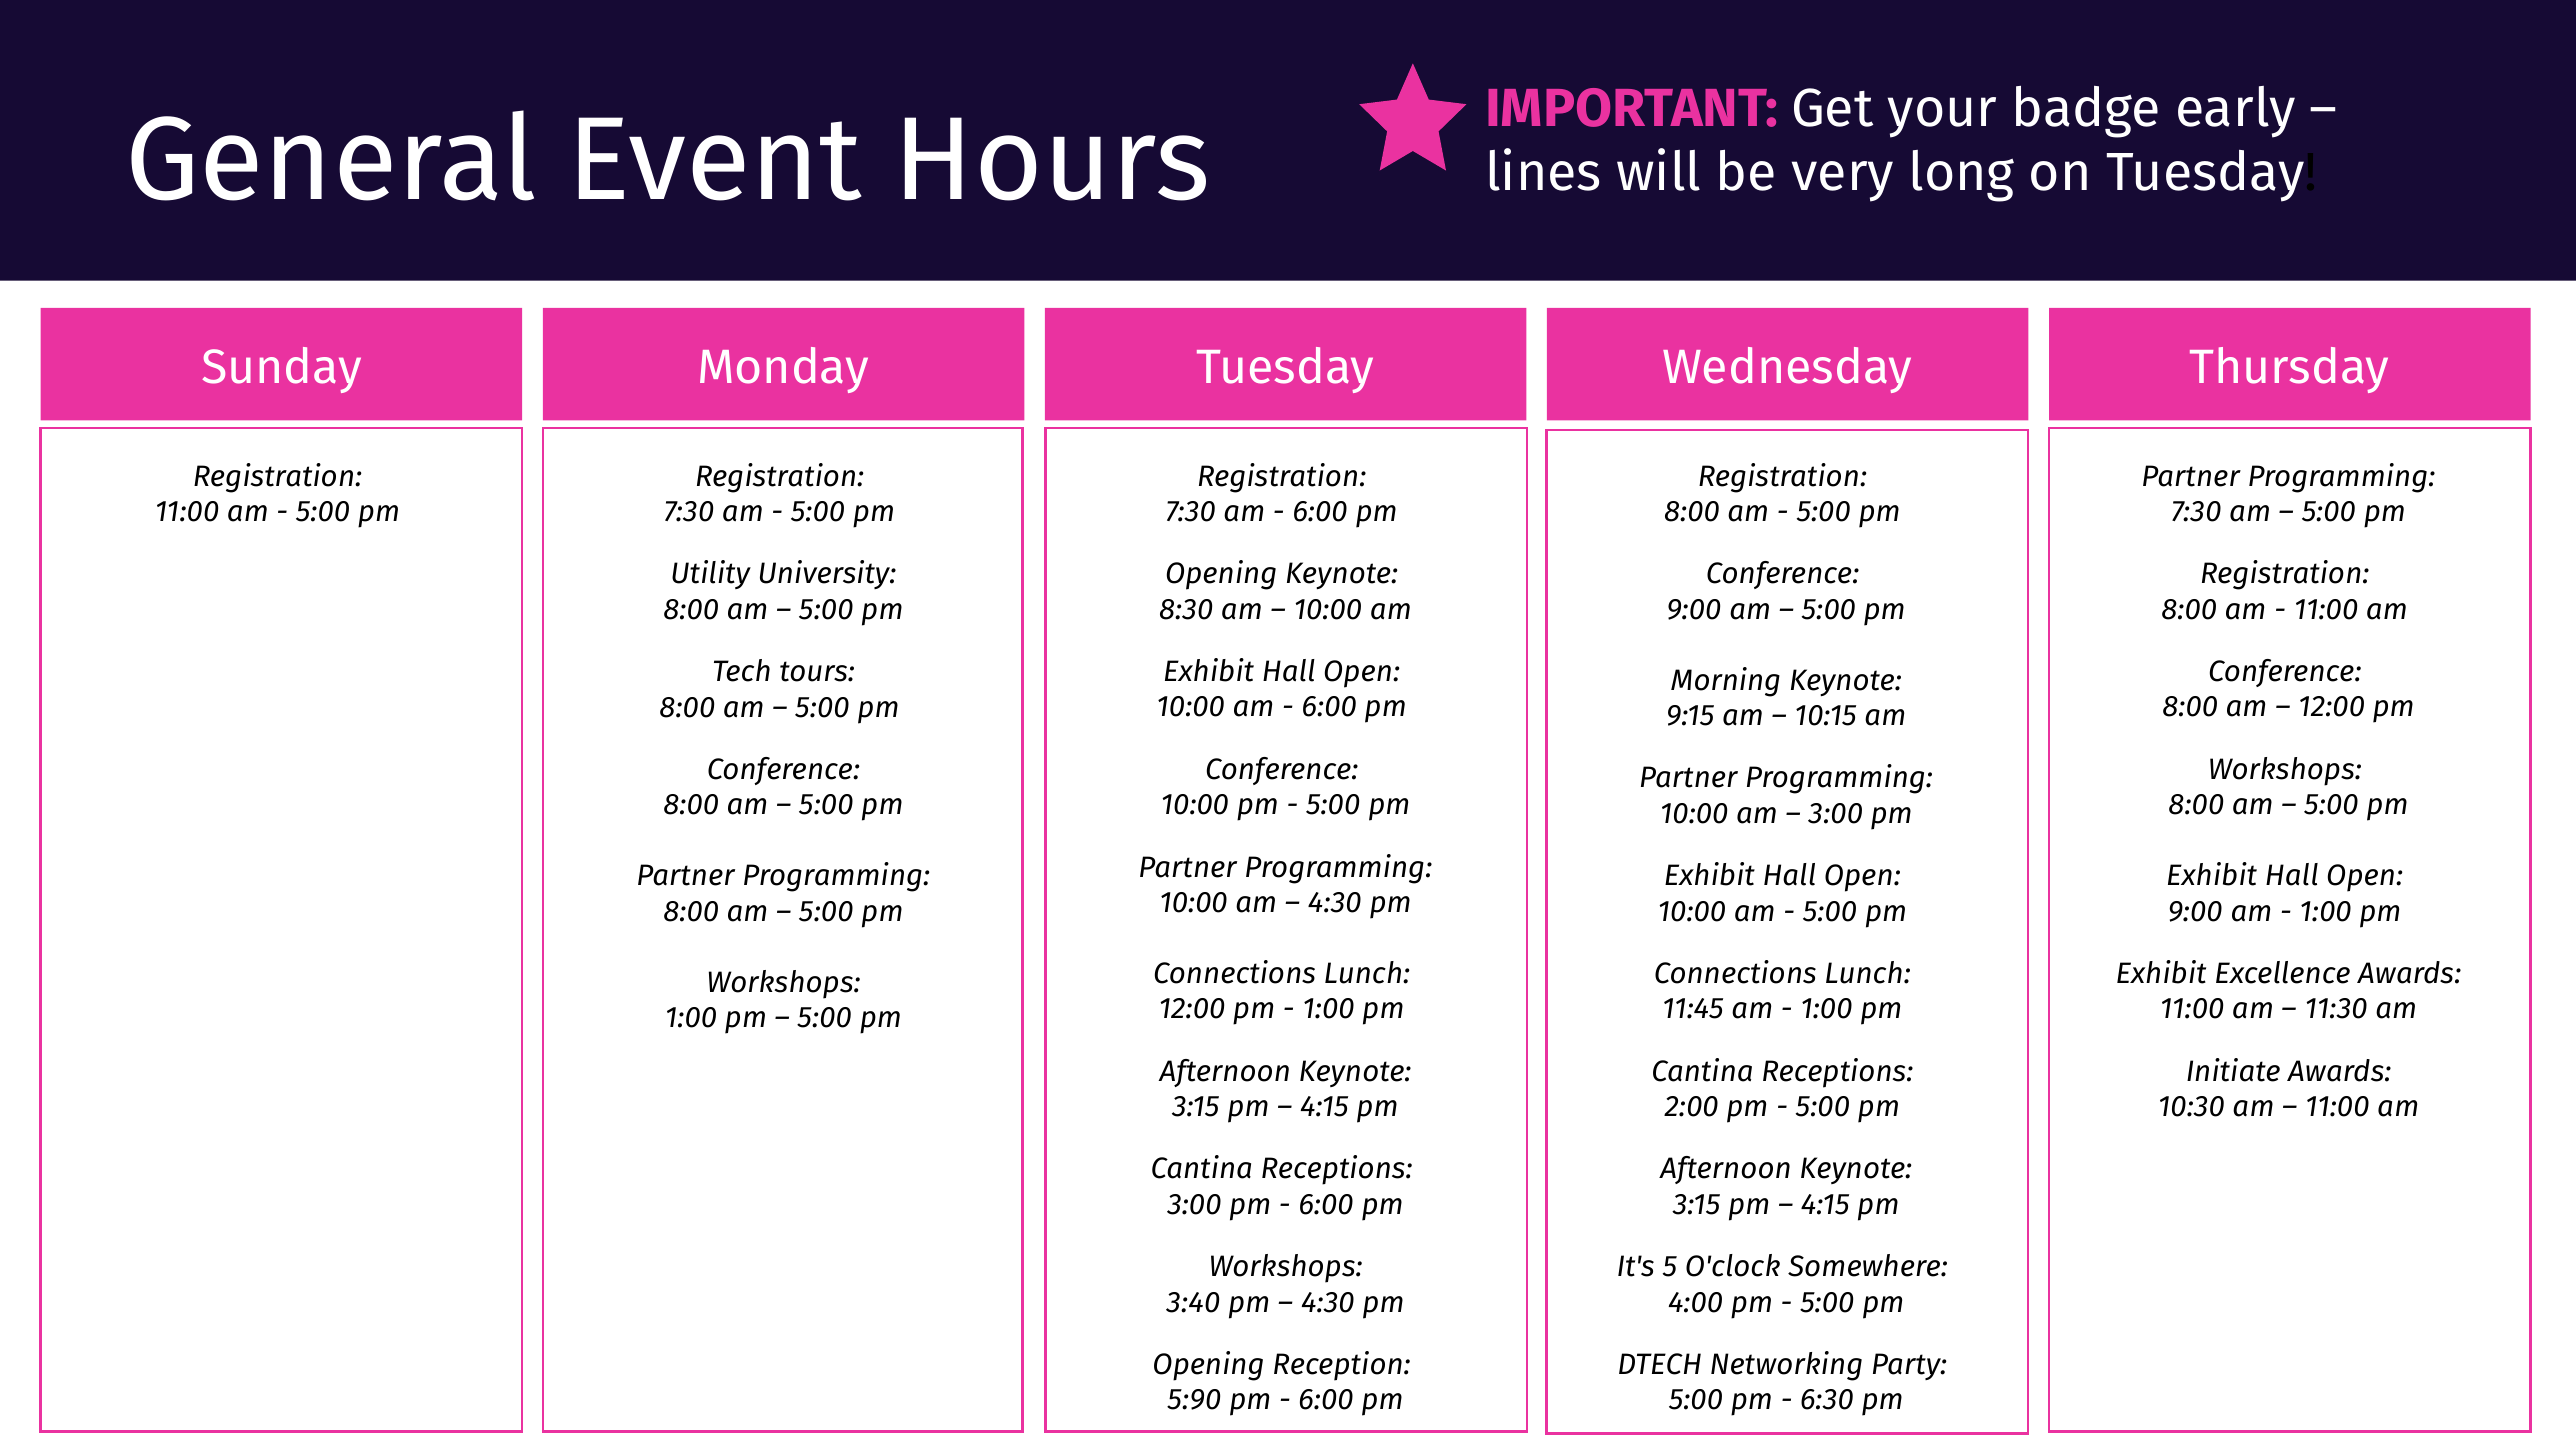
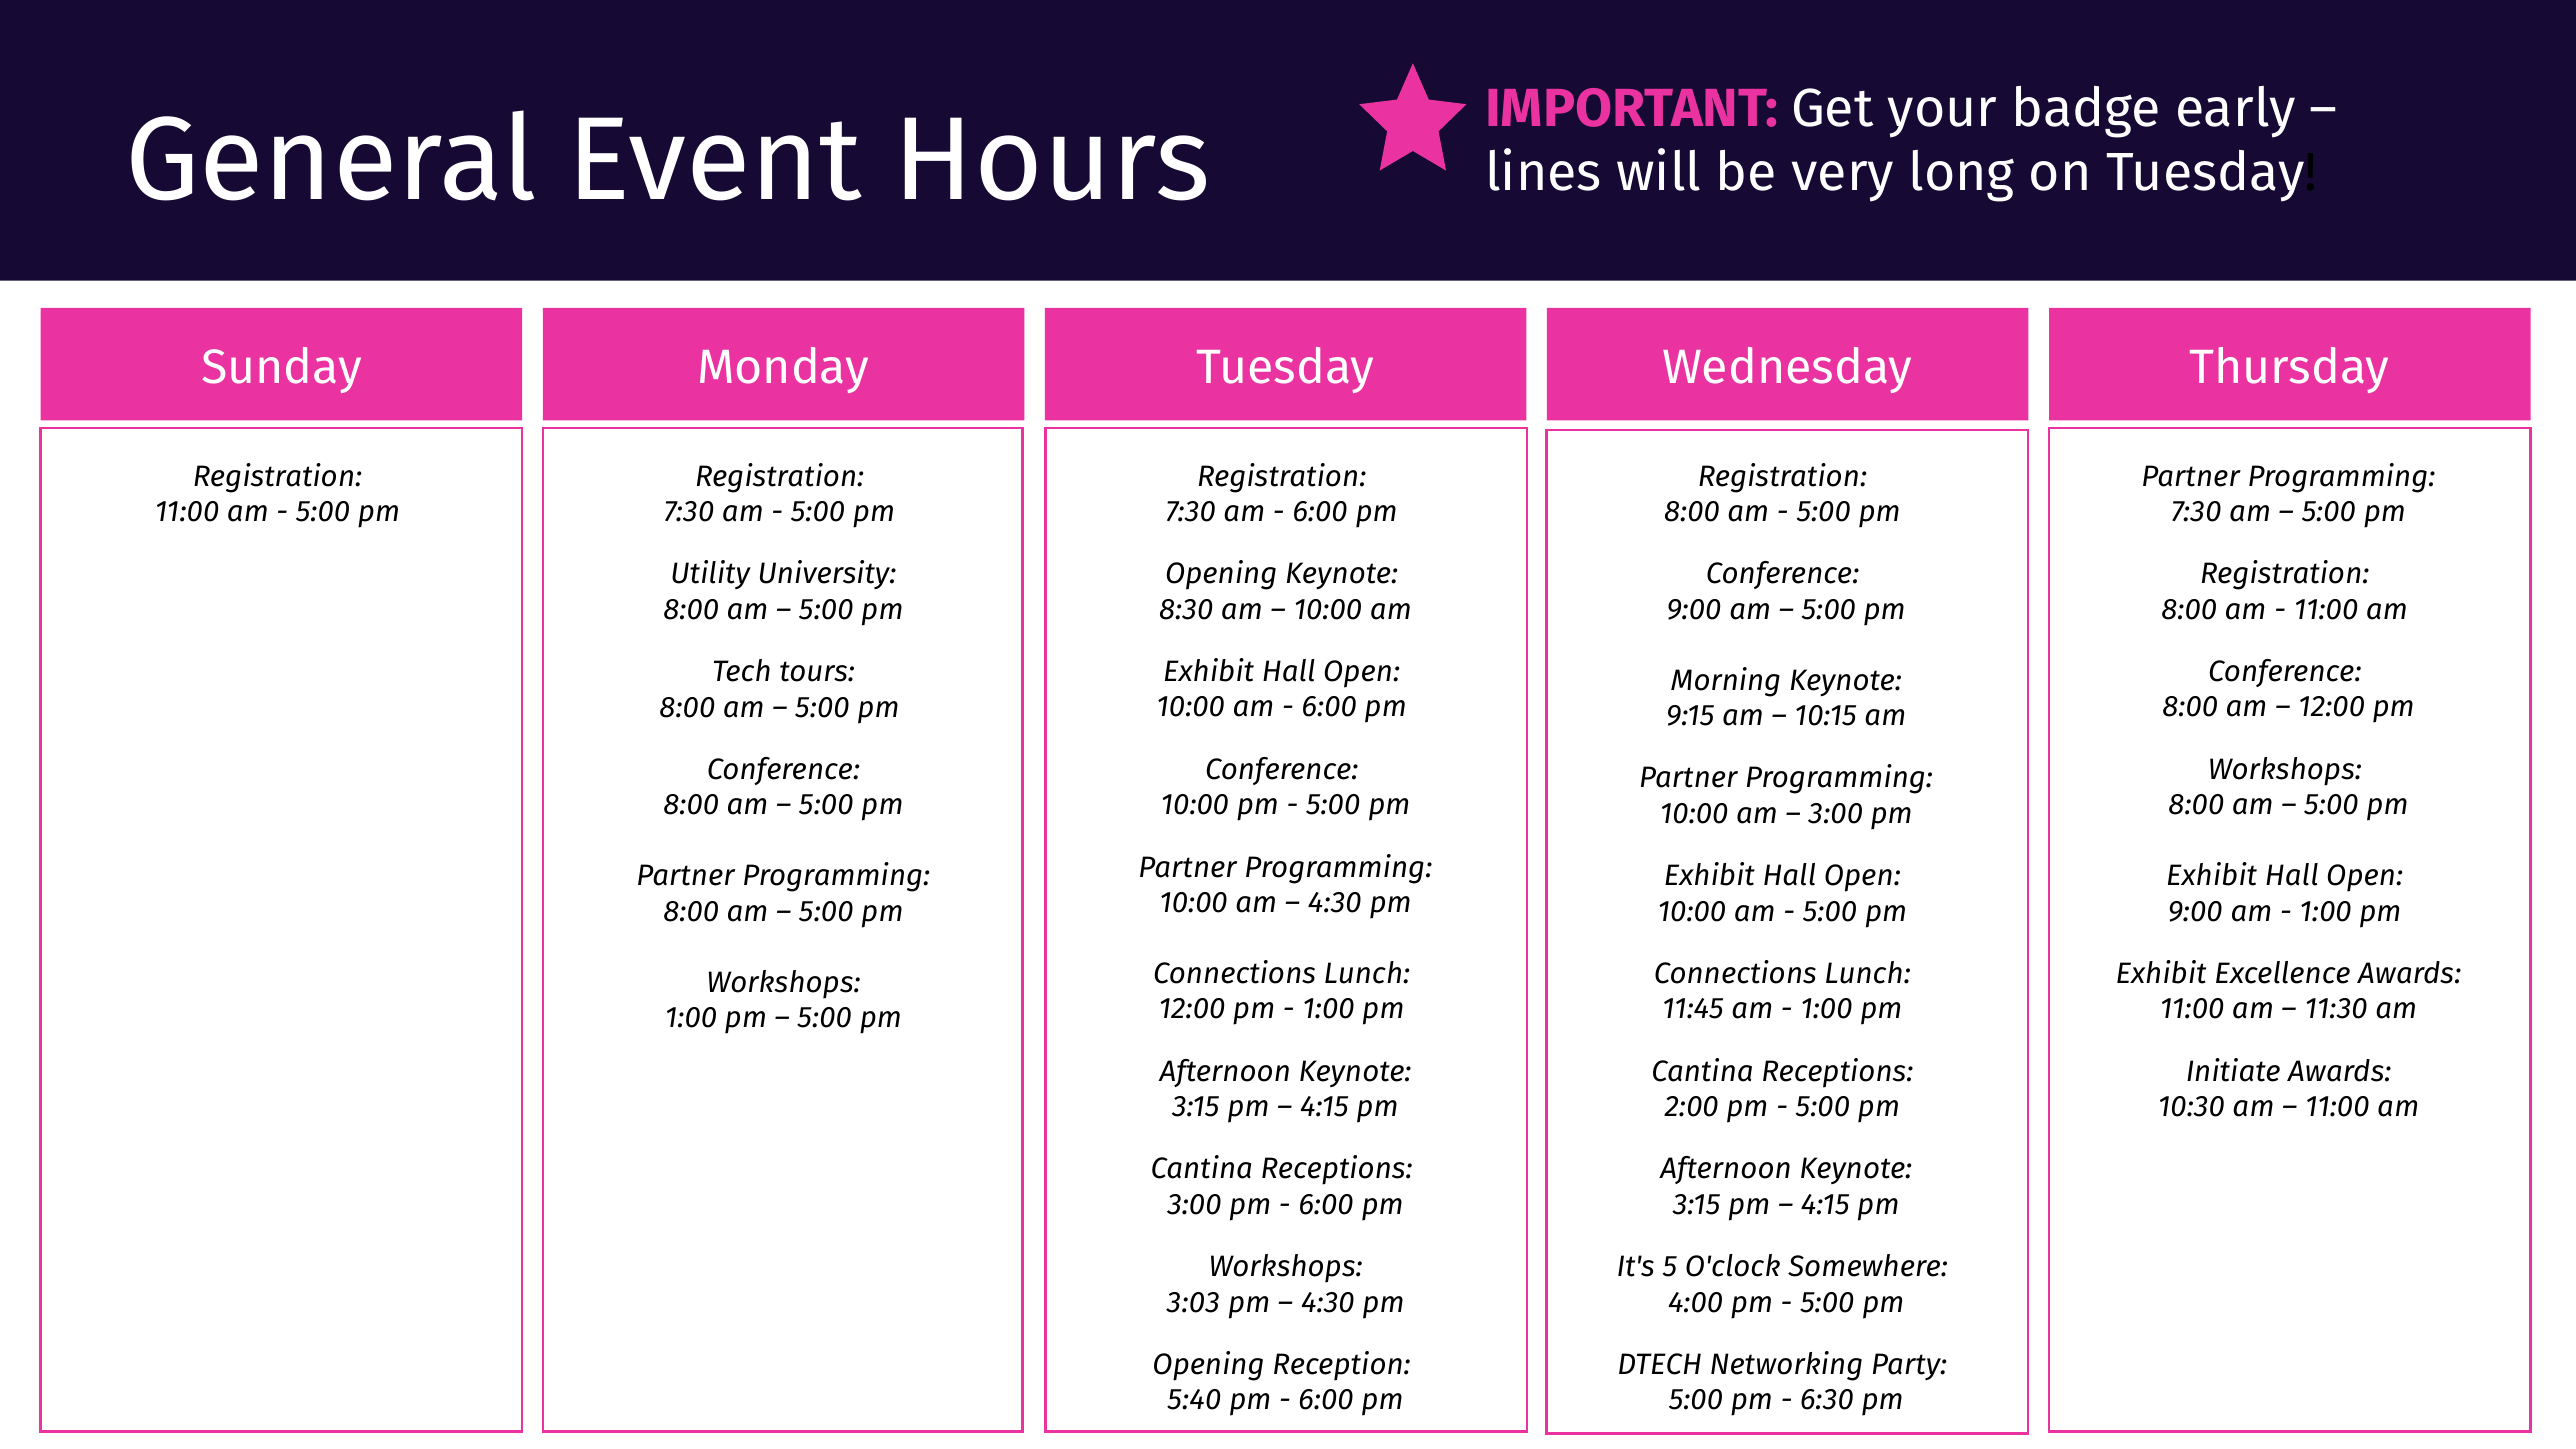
3:40: 3:40 -> 3:03 (1193, 1302)
5:90: 5:90 -> 5:40 (1194, 1400)
